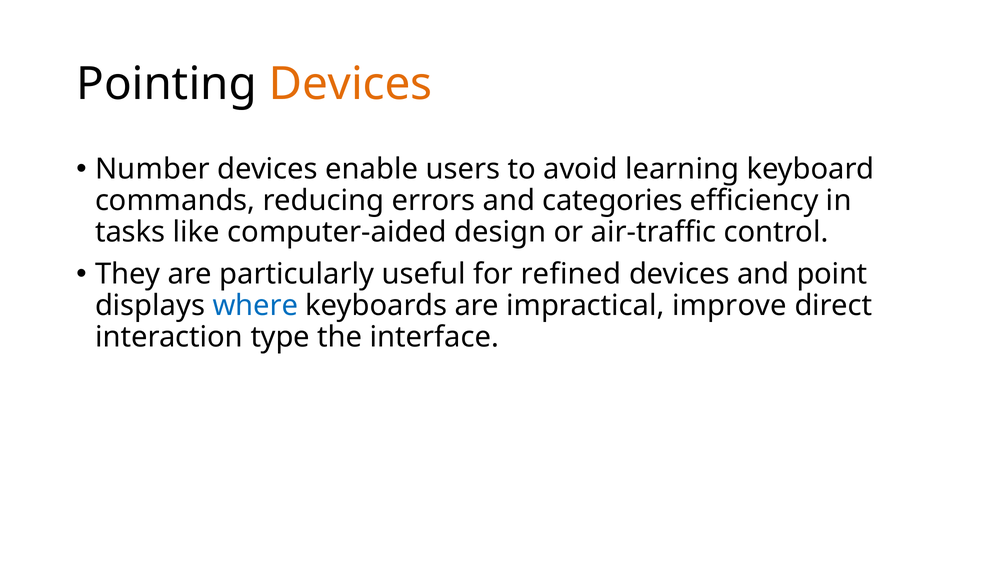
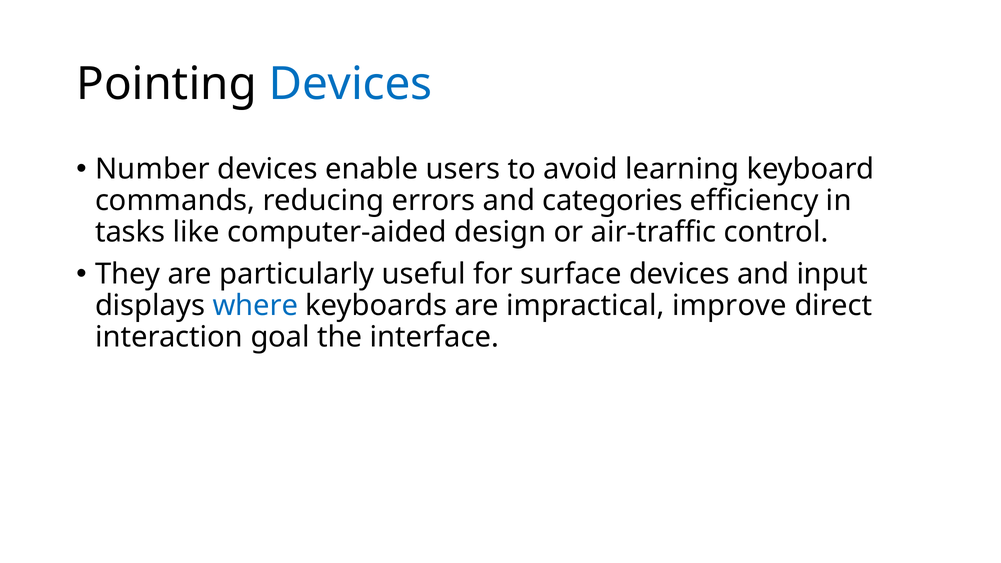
Devices colour: orange -> blue (351, 84)
refined: refined -> surface (571, 274)
point: point -> input (832, 274)
type: type -> goal (280, 337)
